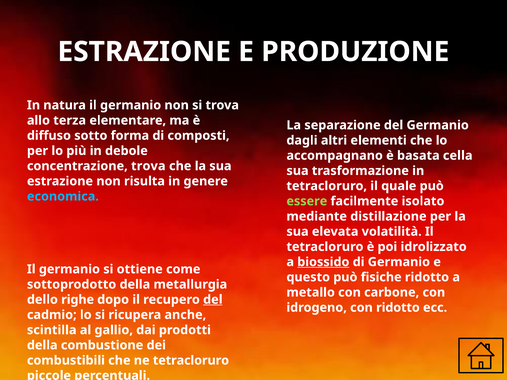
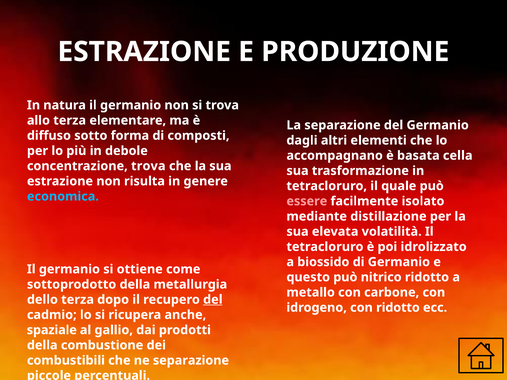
essere colour: light green -> pink (307, 201)
biossido underline: present -> none (323, 262)
fisiche: fisiche -> nitrico (381, 277)
dello righe: righe -> terza (78, 300)
scintilla: scintilla -> spaziale (52, 330)
ne tetracloruro: tetracloruro -> separazione (191, 361)
